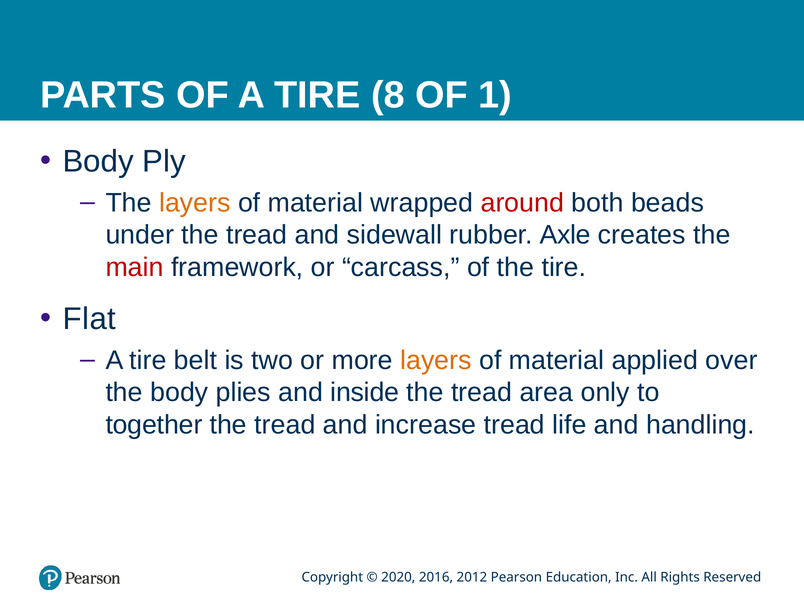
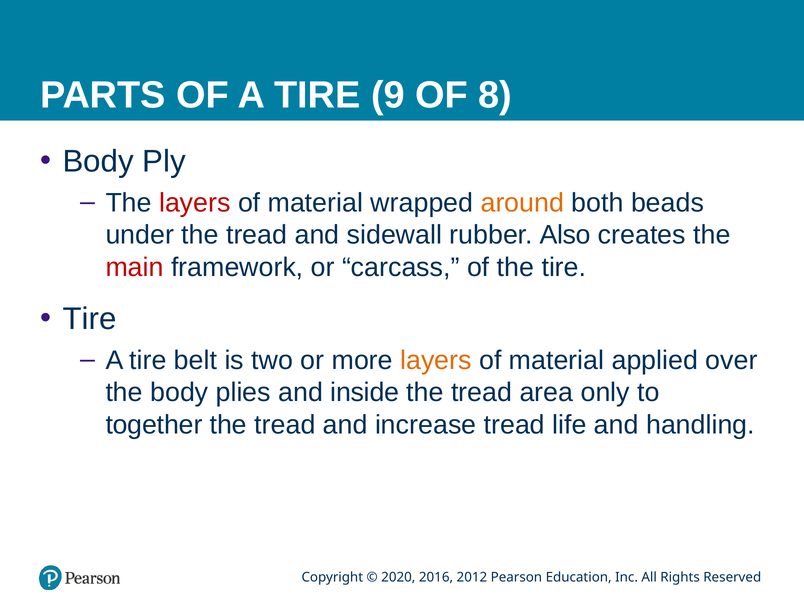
8: 8 -> 9 (388, 95)
1: 1 -> 8 (495, 95)
layers colour: orange -> red (195, 203)
around colour: red -> orange (522, 203)
Axle: Axle -> Also (565, 235)
Flat: Flat -> Tire (90, 319)
